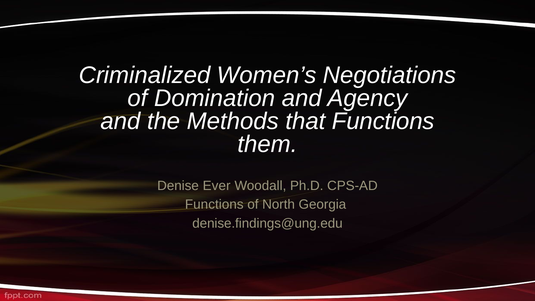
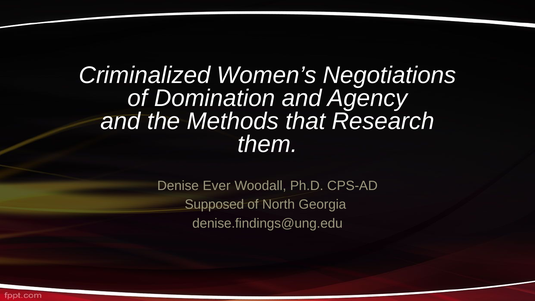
that Functions: Functions -> Research (383, 121)
Functions: Functions -> Supposed (214, 205)
